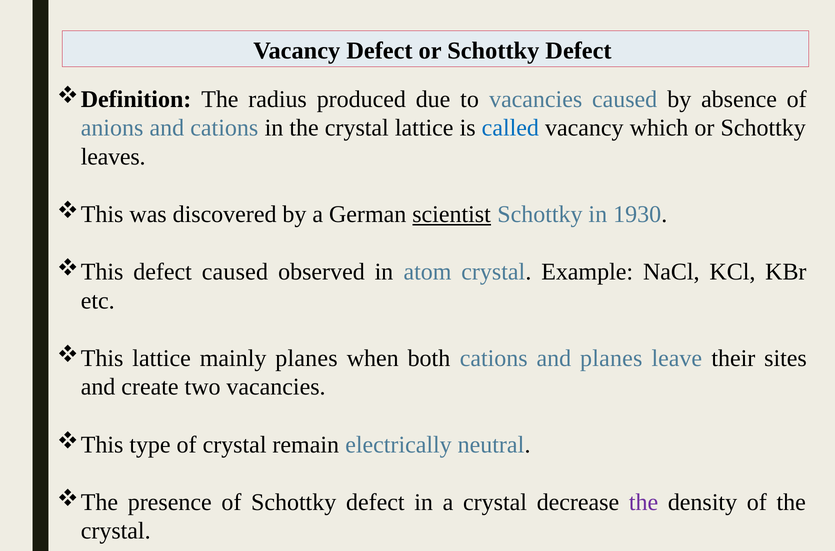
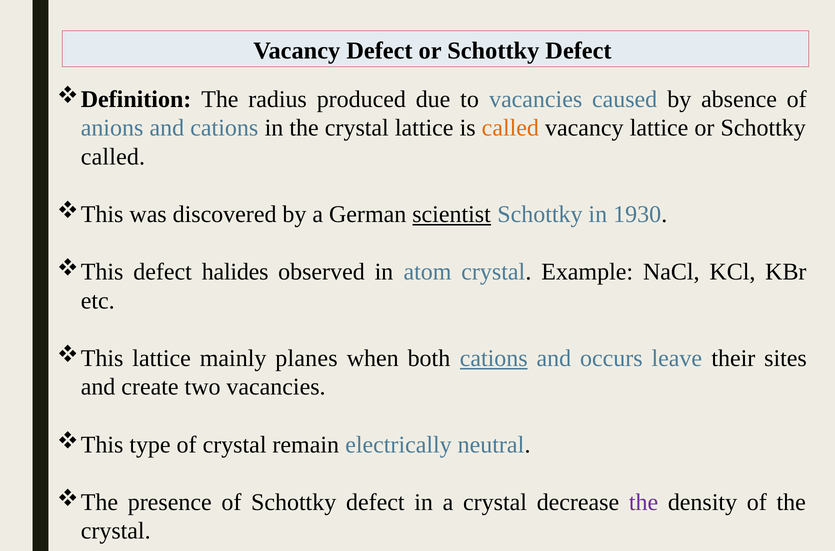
called colour: blue -> orange (510, 128)
vacancy which: which -> lattice (659, 128)
leaves: leaves -> called (113, 157)
defect caused: caused -> halides (235, 272)
cations underline: none -> present (494, 358)
and planes: planes -> occurs (611, 358)
